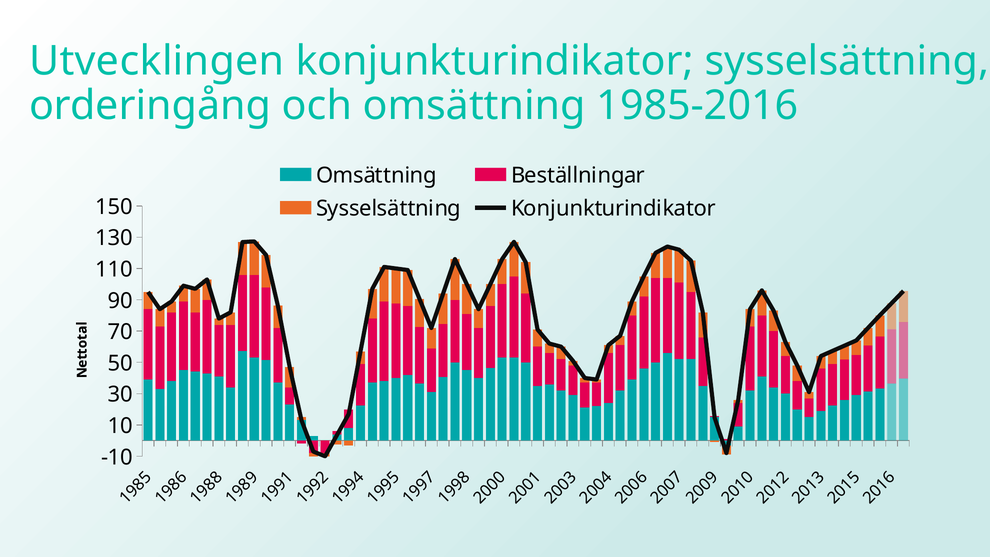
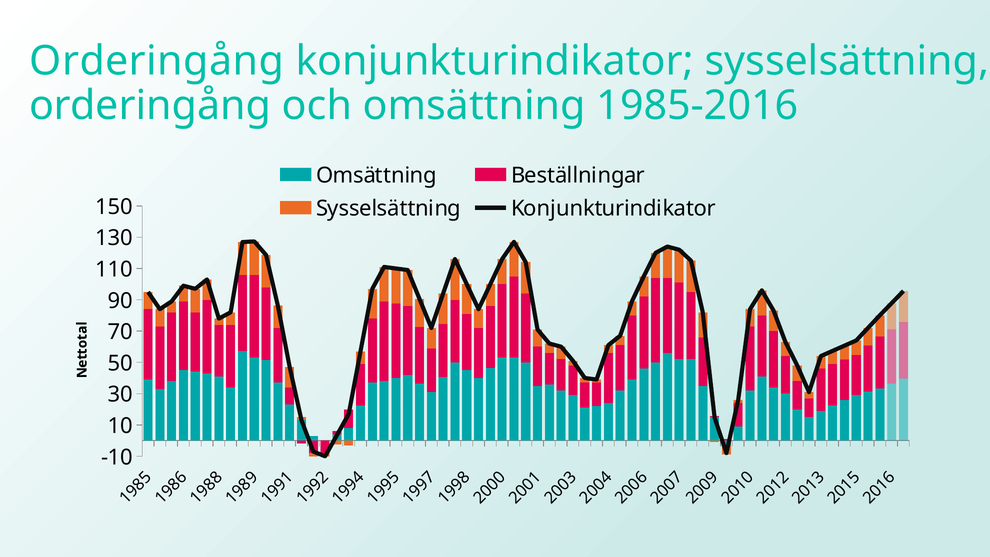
Utvecklingen: Utvecklingen -> Orderingång (157, 61)
